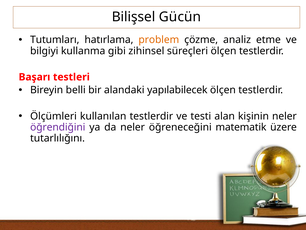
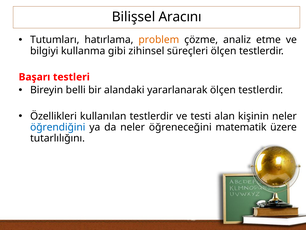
Gücün: Gücün -> Aracını (180, 17)
yapılabilecek: yapılabilecek -> yararlanarak (177, 90)
Ölçümleri: Ölçümleri -> Özellikleri (53, 116)
öğrendiğini colour: purple -> blue (58, 127)
